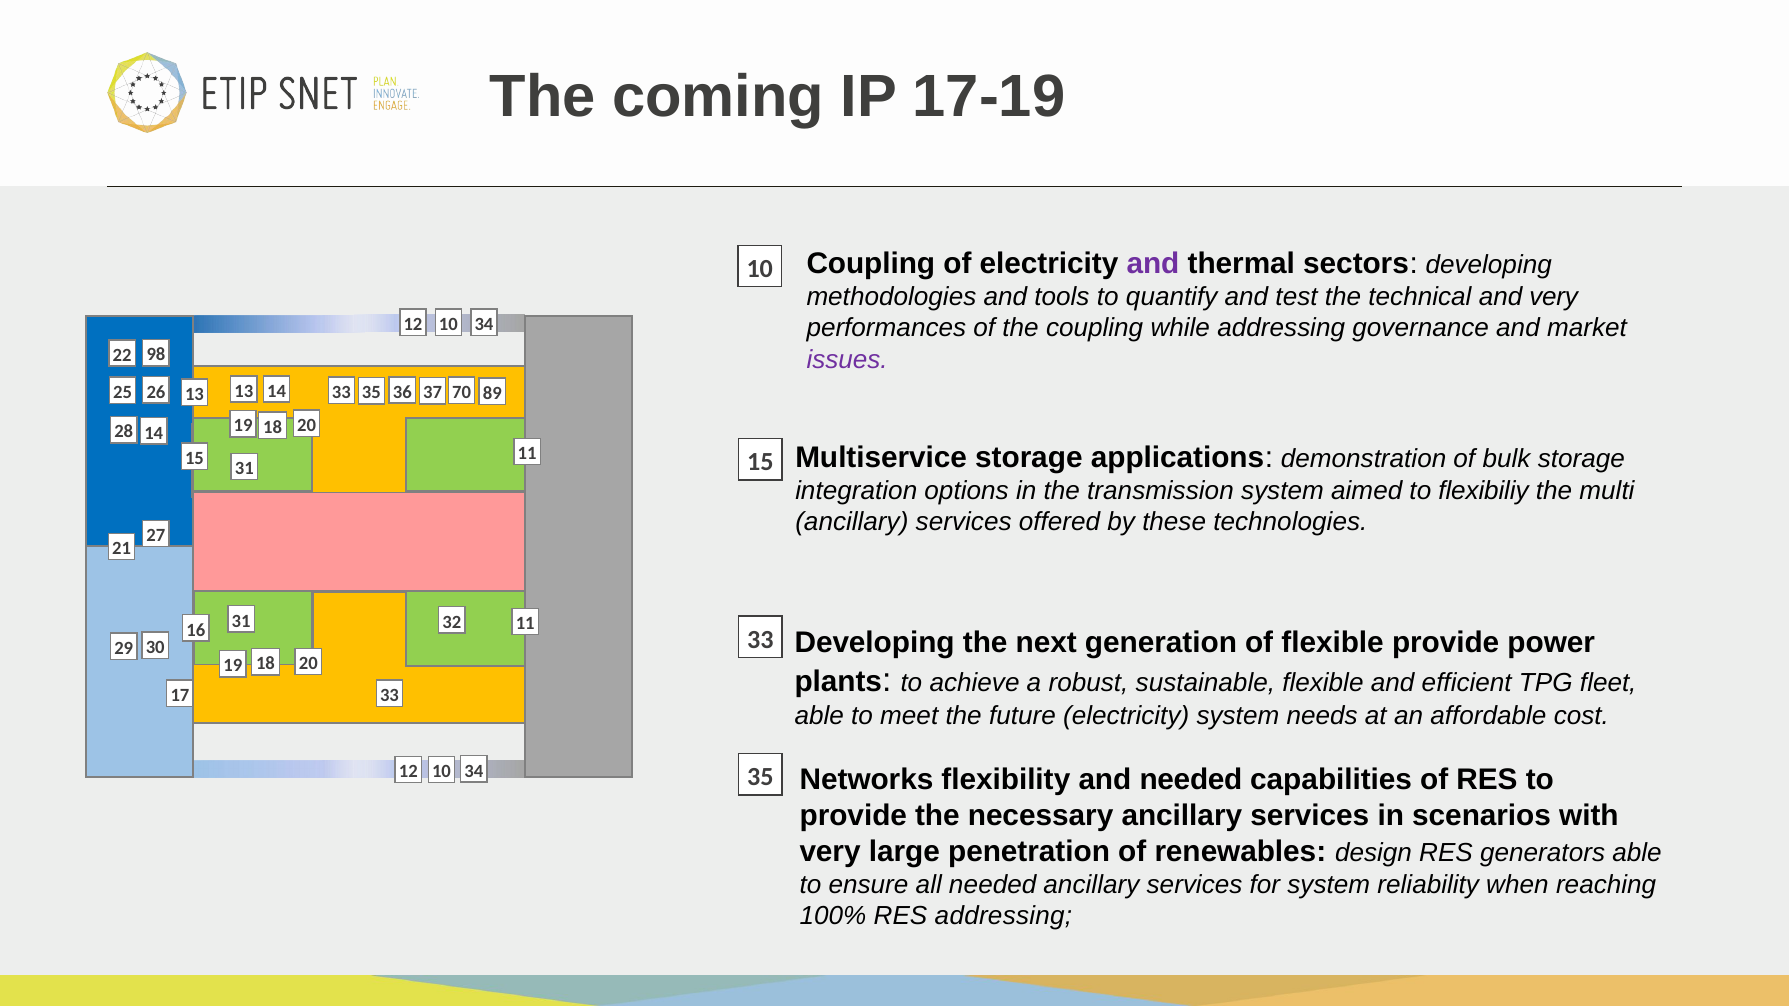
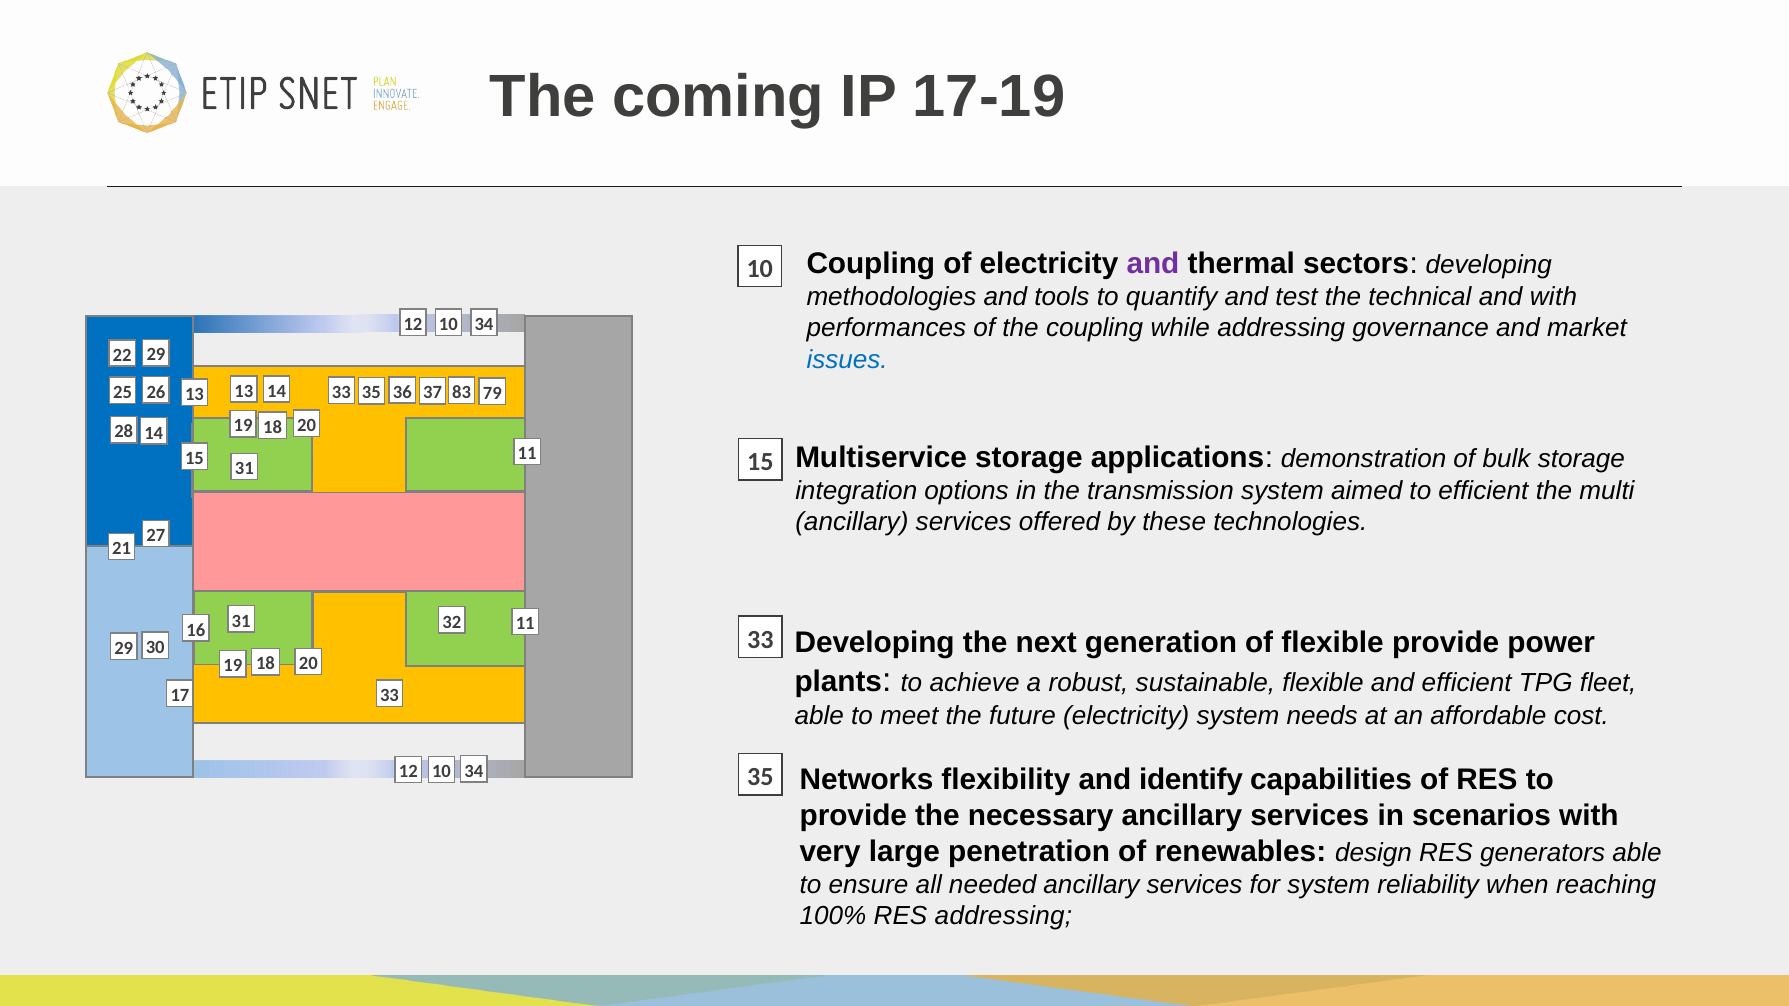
and very: very -> with (1553, 297)
issues colour: purple -> blue (847, 360)
22 98: 98 -> 29 (156, 355)
70: 70 -> 83 (462, 392)
89: 89 -> 79 (492, 393)
to flexibiliy: flexibiliy -> efficient (1483, 491)
and needed: needed -> identify (1191, 780)
